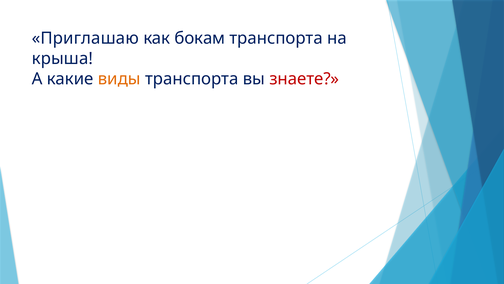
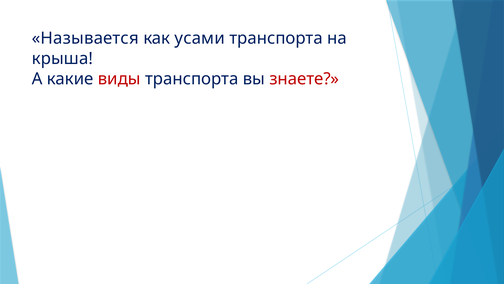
Приглашаю: Приглашаю -> Называется (85, 38)
бокам: бокам -> усами (200, 38)
виды colour: orange -> red (119, 79)
